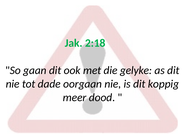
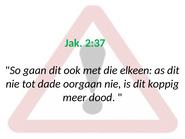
2:18: 2:18 -> 2:37 (95, 43)
gelyke: gelyke -> elkeen (136, 70)
